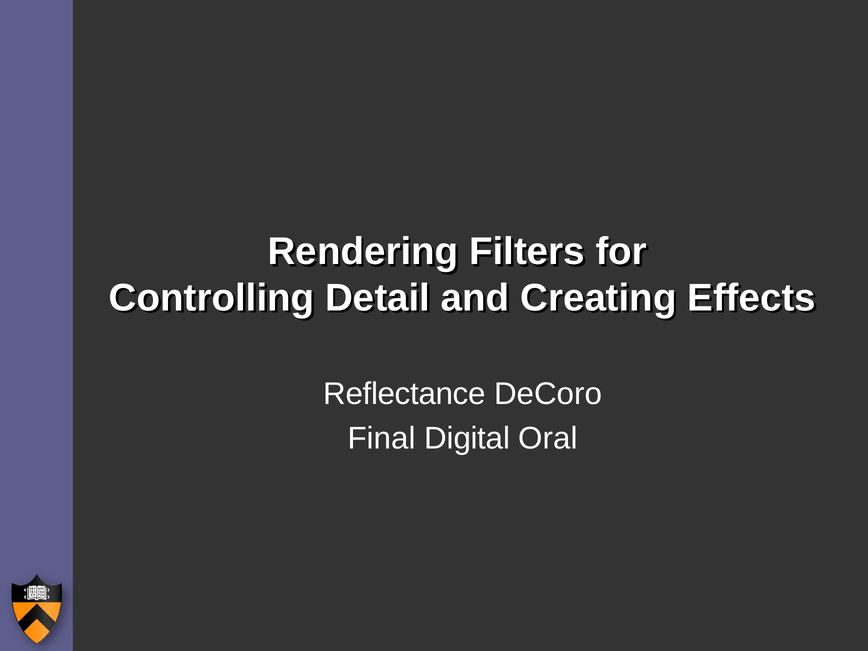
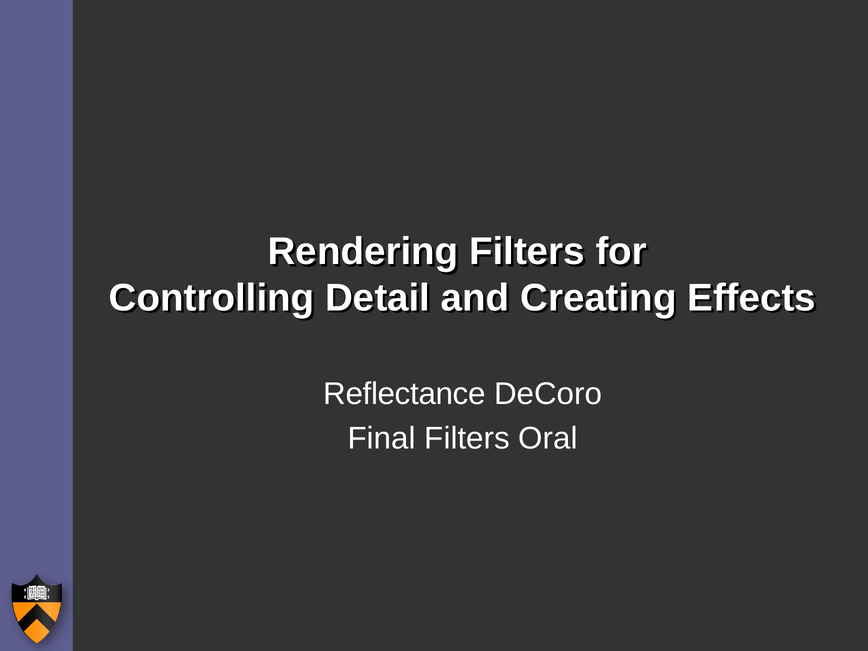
Final Digital: Digital -> Filters (467, 438)
